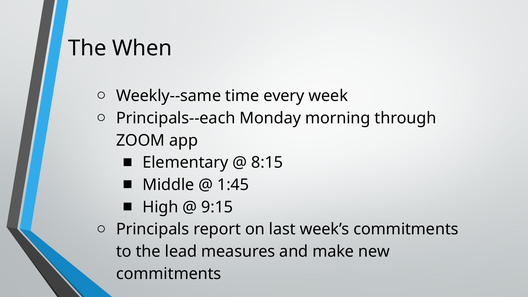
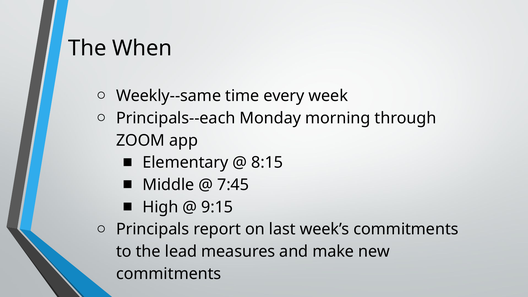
1:45: 1:45 -> 7:45 (233, 185)
